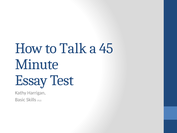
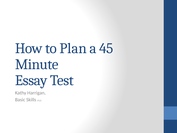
Talk: Talk -> Plan (73, 48)
